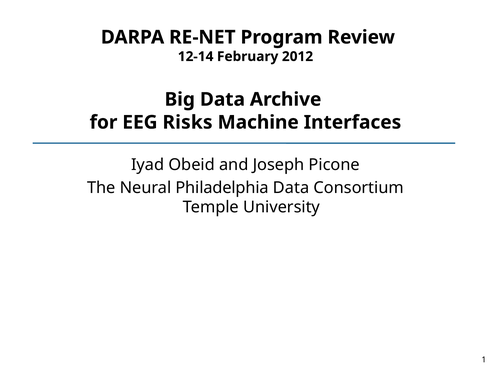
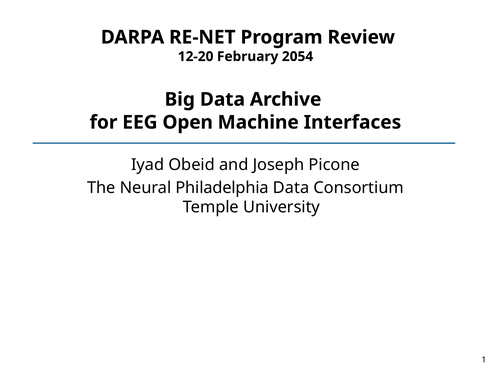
12-14: 12-14 -> 12-20 (196, 57)
2012: 2012 -> 2054 (298, 57)
Risks: Risks -> Open (188, 122)
